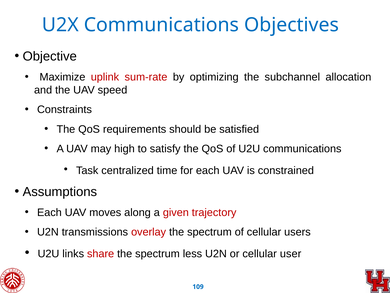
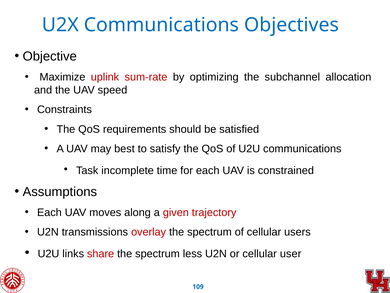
high: high -> best (124, 148)
centralized: centralized -> incomplete (128, 170)
